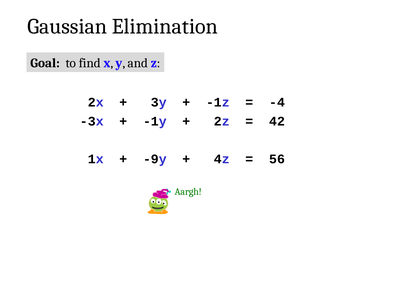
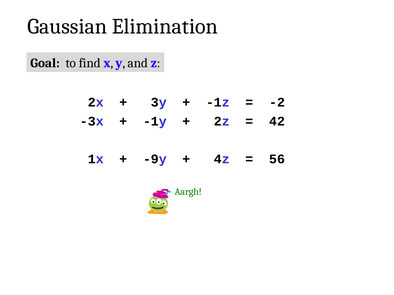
-4: -4 -> -2 (277, 103)
